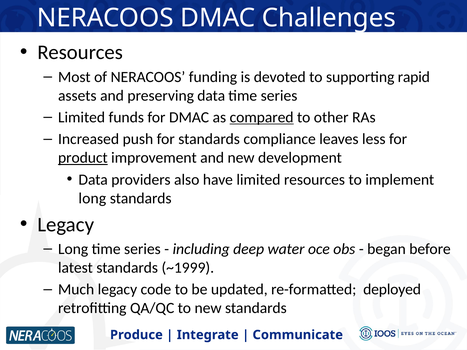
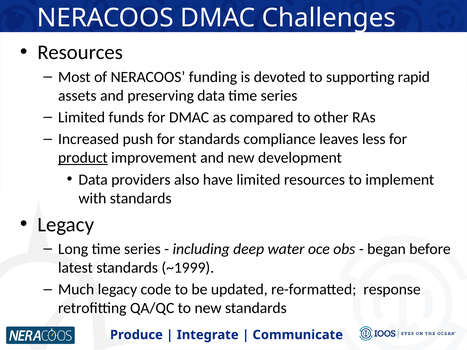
compared underline: present -> none (262, 117)
long: long -> with (92, 198)
deployed: deployed -> response (392, 290)
